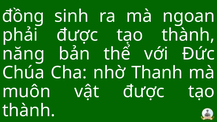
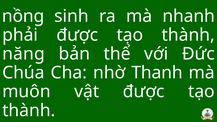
đồng: đồng -> nồng (23, 16)
ngoan: ngoan -> nhanh (189, 16)
